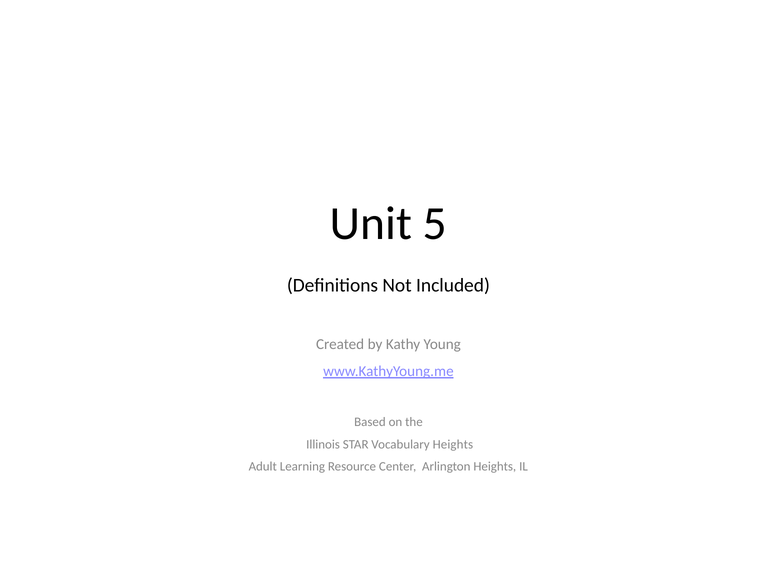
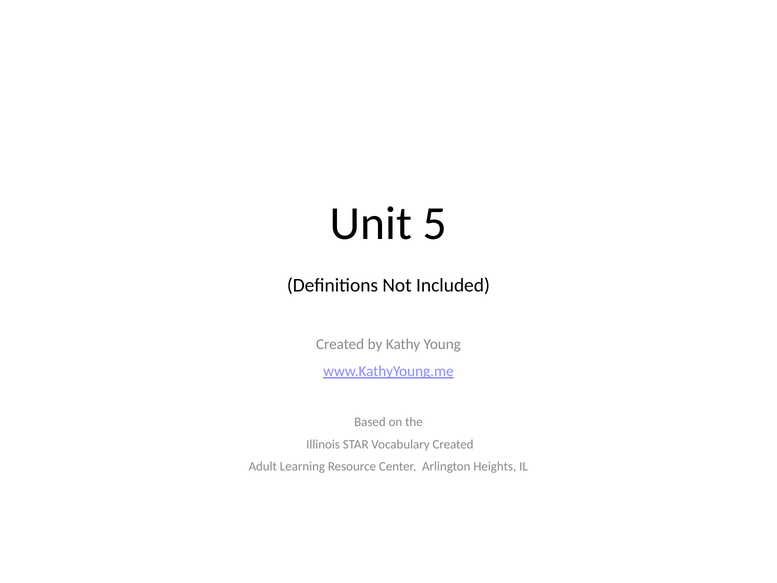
Vocabulary Heights: Heights -> Created (453, 444)
